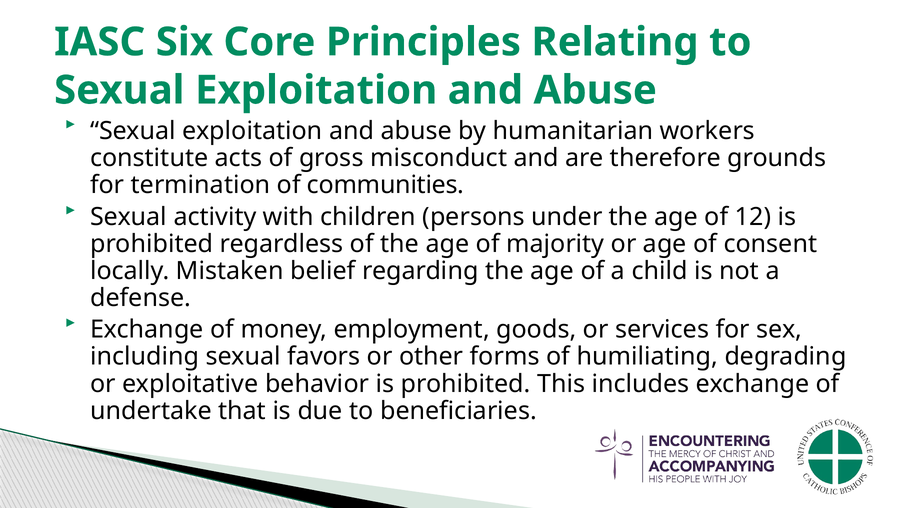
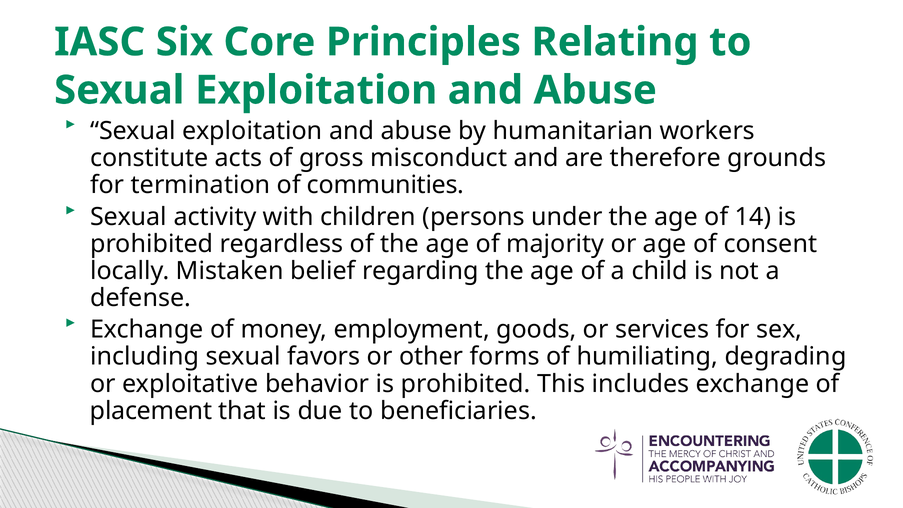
12: 12 -> 14 (753, 217)
undertake: undertake -> placement (151, 411)
